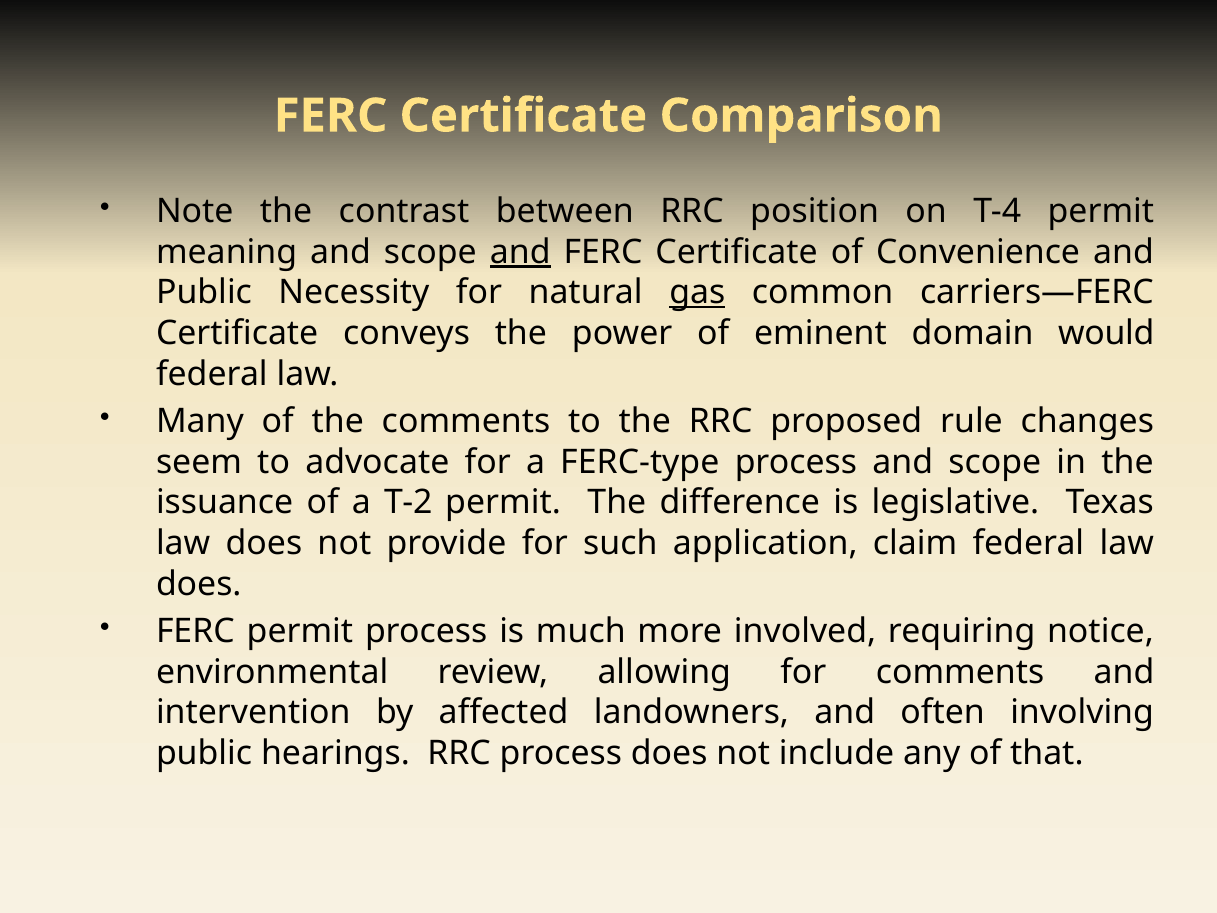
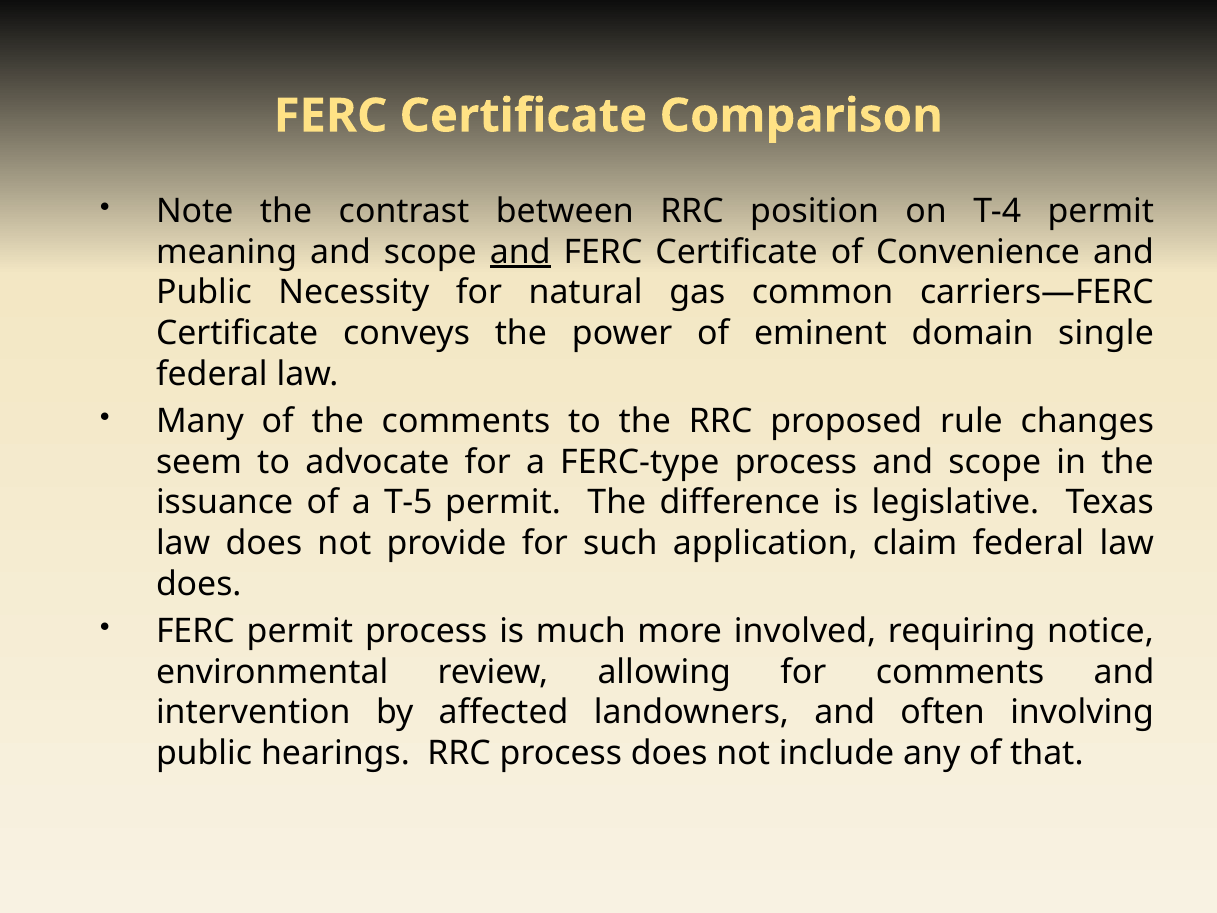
gas underline: present -> none (697, 293)
would: would -> single (1106, 333)
T-2: T-2 -> T-5 (408, 502)
